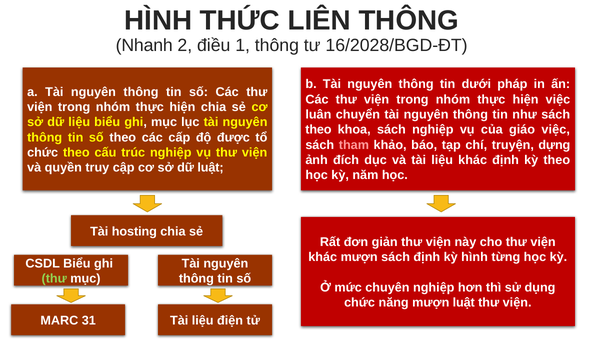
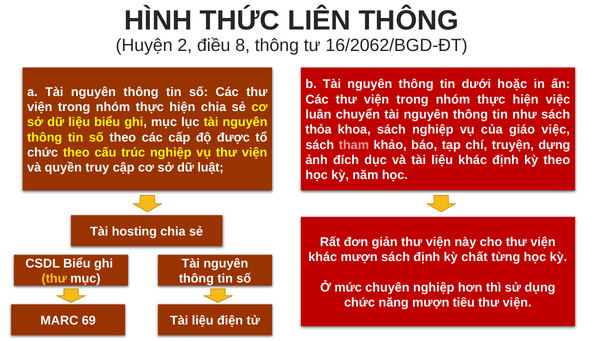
Nhanh: Nhanh -> Huyện (144, 45)
1: 1 -> 8 (243, 45)
16/2028/BGD-ĐT: 16/2028/BGD-ĐT -> 16/2062/BGD-ĐT (397, 45)
pháp: pháp -> hoặc (512, 84)
theo: theo -> thỏa (318, 130)
kỳ hình: hình -> chất (475, 257)
thư colour: light green -> yellow (54, 279)
mượn luật: luật -> tiêu (464, 303)
31: 31 -> 69 (89, 320)
